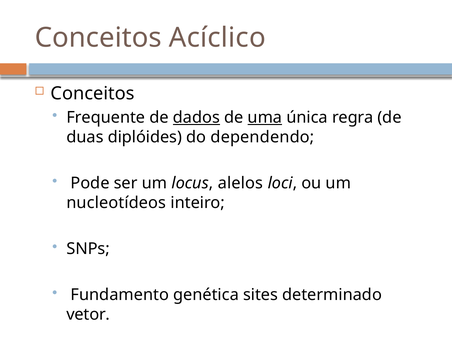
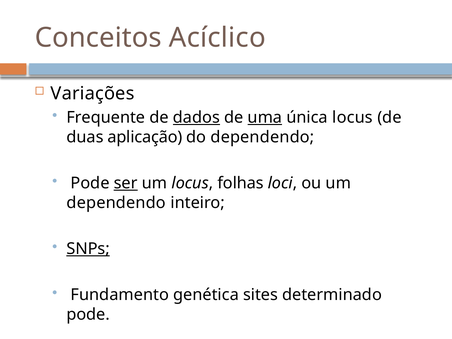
Conceitos: Conceitos -> Variações (93, 94)
única regra: regra -> locus (353, 118)
diplóides: diplóides -> aplicação (145, 137)
ser underline: none -> present (126, 183)
alelos: alelos -> folhas (241, 183)
nucleotídeos: nucleotídeos -> dependendo (116, 203)
SNPs underline: none -> present (88, 249)
vetor: vetor -> pode (88, 314)
